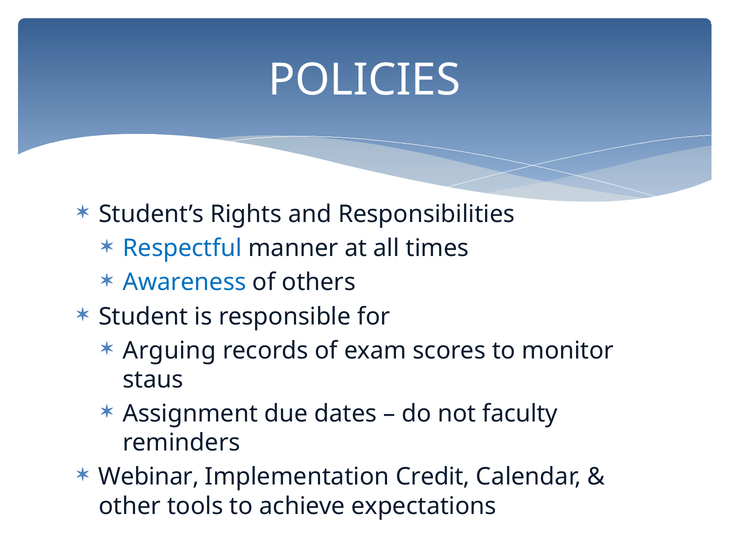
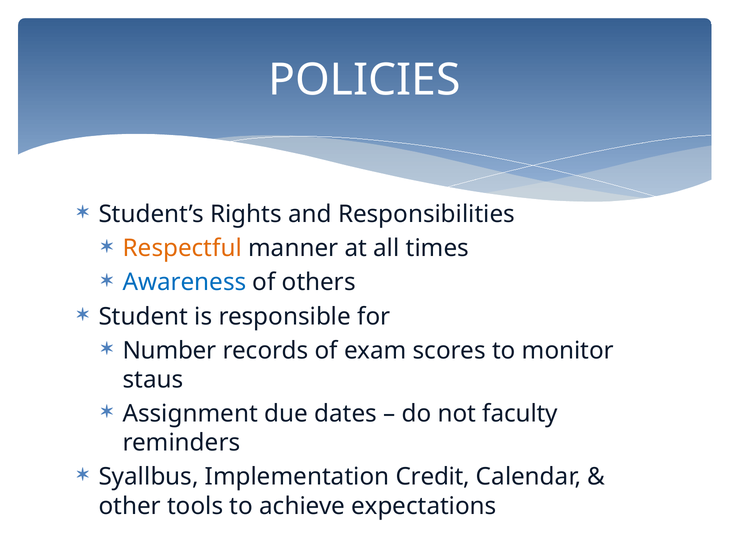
Respectful colour: blue -> orange (182, 248)
Arguing: Arguing -> Number (170, 350)
Webinar: Webinar -> Syallbus (149, 477)
